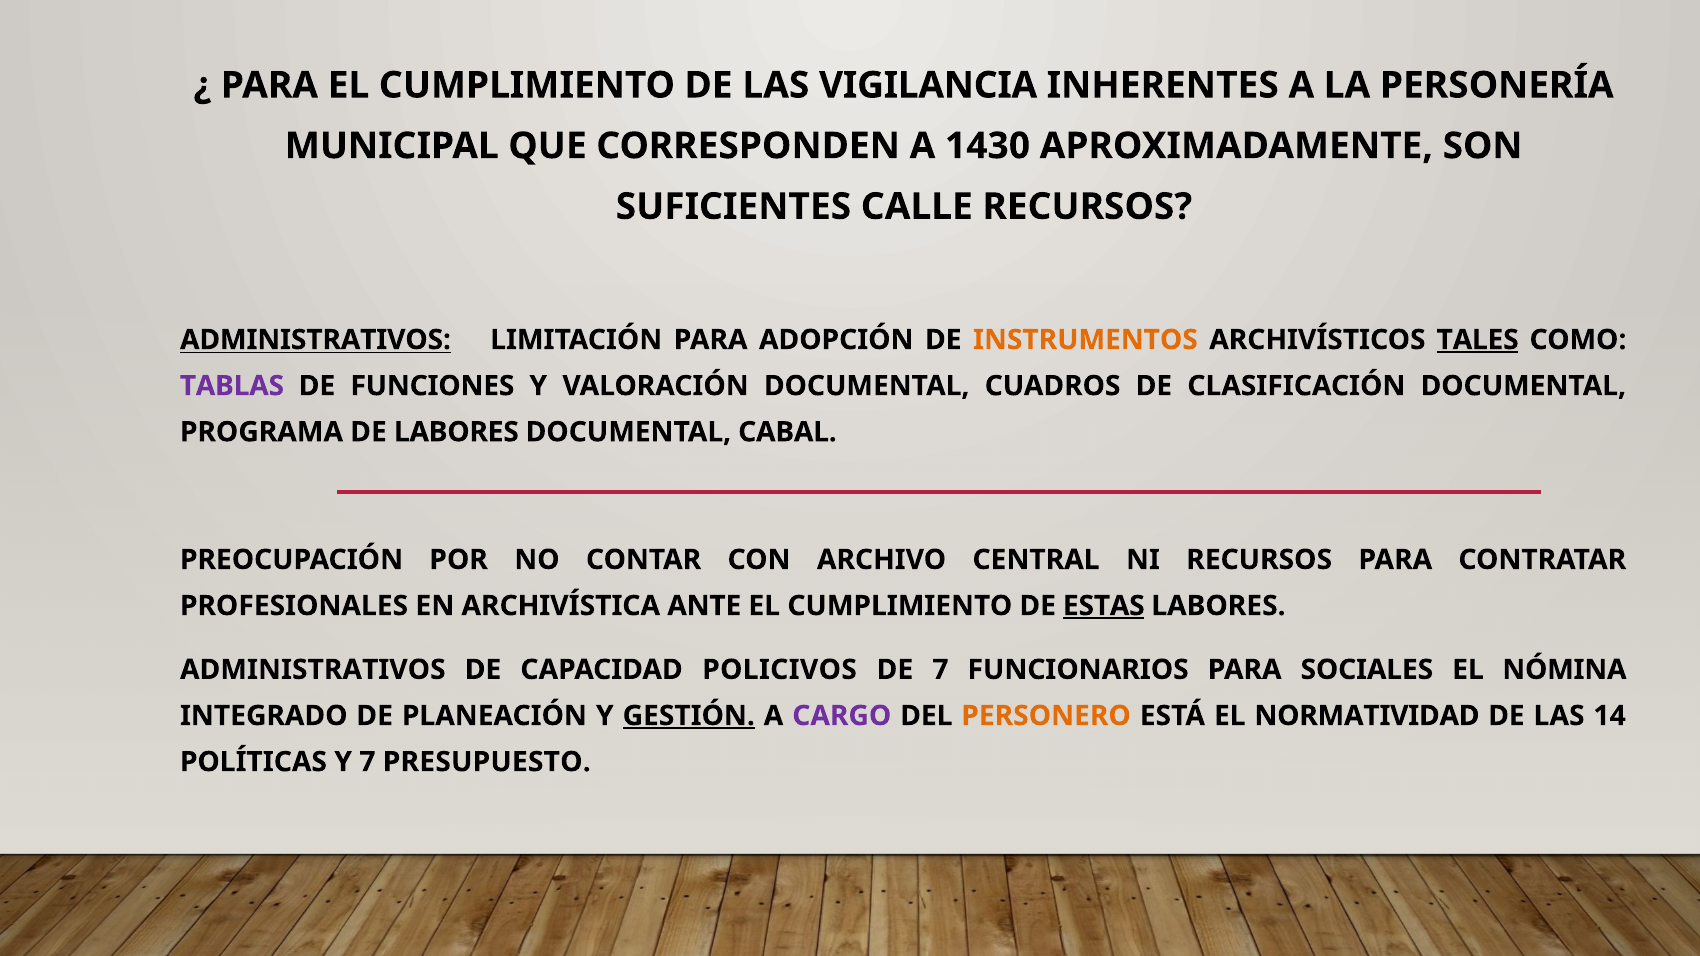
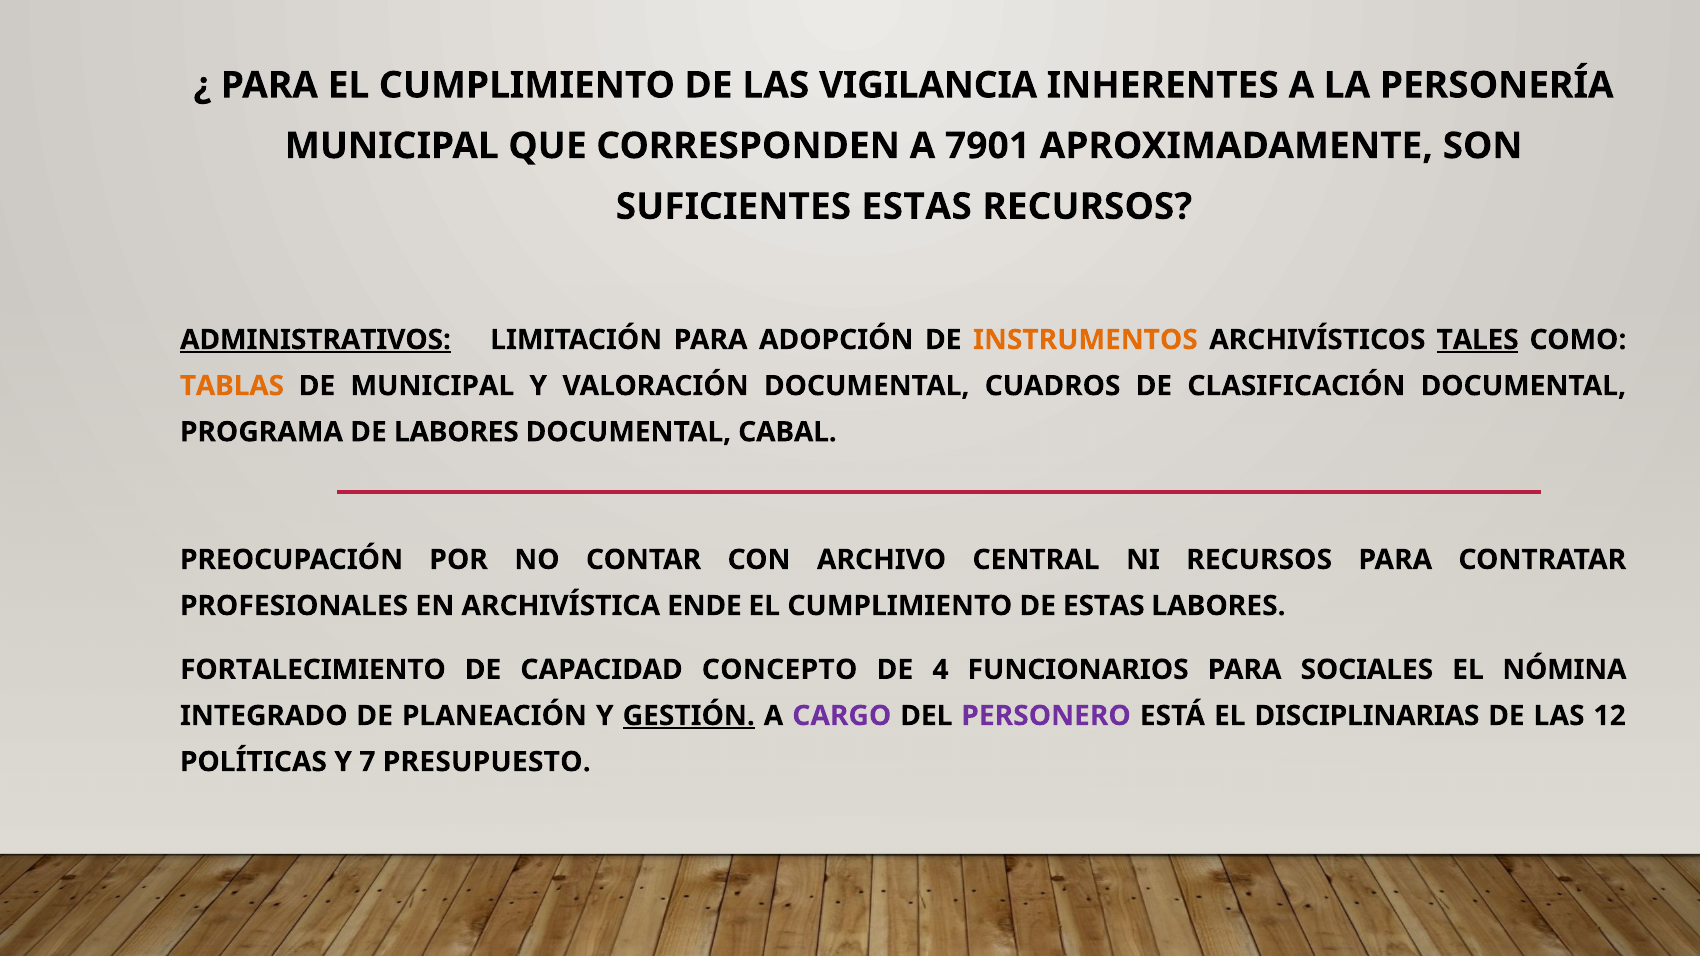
1430: 1430 -> 7901 (988, 146)
SUFICIENTES CALLE: CALLE -> ESTAS (917, 207)
ADMINISTRATIVOS underline: none -> present (315, 340)
TABLAS colour: purple -> orange (232, 386)
DE FUNCIONES: FUNCIONES -> MUNICIPAL (432, 386)
ANTE: ANTE -> ENDE (704, 606)
ESTAS underline: present -> none (1104, 606)
ADMINISTRATIVOS: ADMINISTRATIVOS -> FORTALECIMIENTO (313, 670)
POLICIVOS: POLICIVOS -> CONCEPTO (780, 670)
DE 7: 7 -> 4 (940, 670)
PERSONERO colour: orange -> purple (1046, 716)
NORMATIVIDAD: NORMATIVIDAD -> DISCIPLINARIAS (1367, 716)
14: 14 -> 12 (1610, 716)
